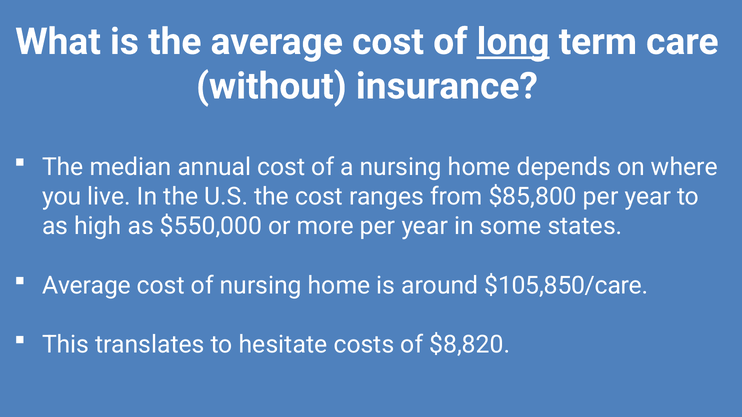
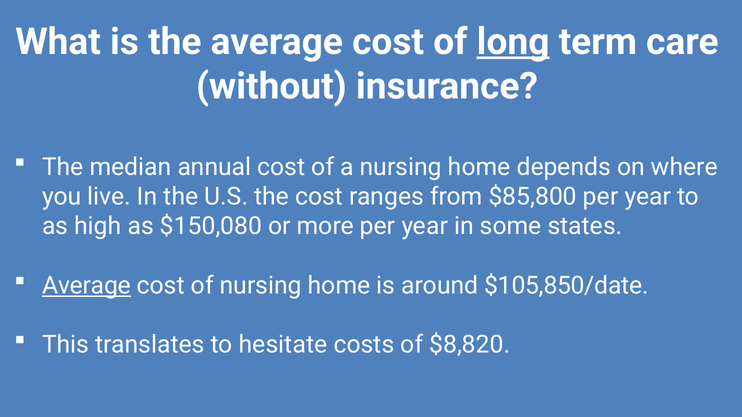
$550,000: $550,000 -> $150,080 (211, 226)
Average underline: none -> present (87, 286)
$105,850/care: $105,850/care -> $105,850/date (566, 286)
